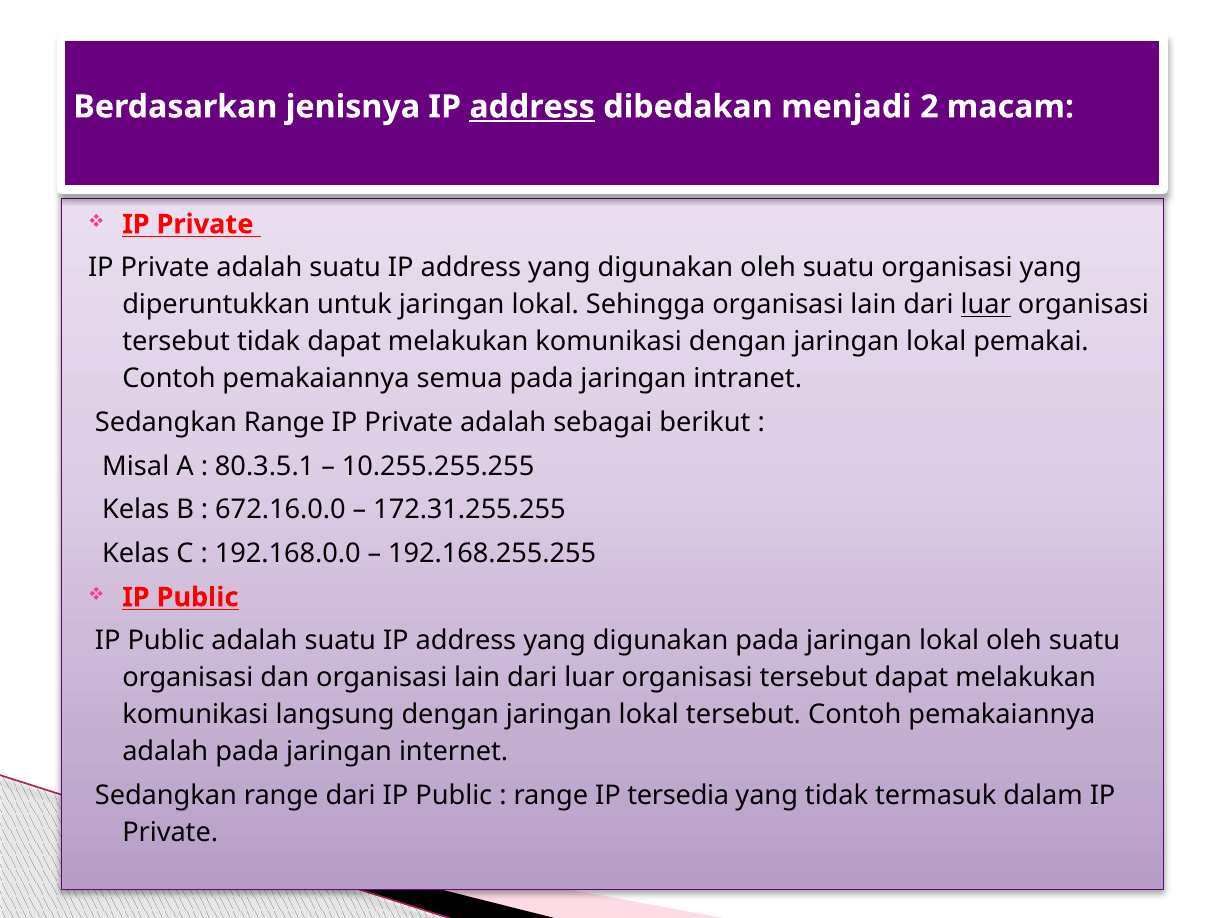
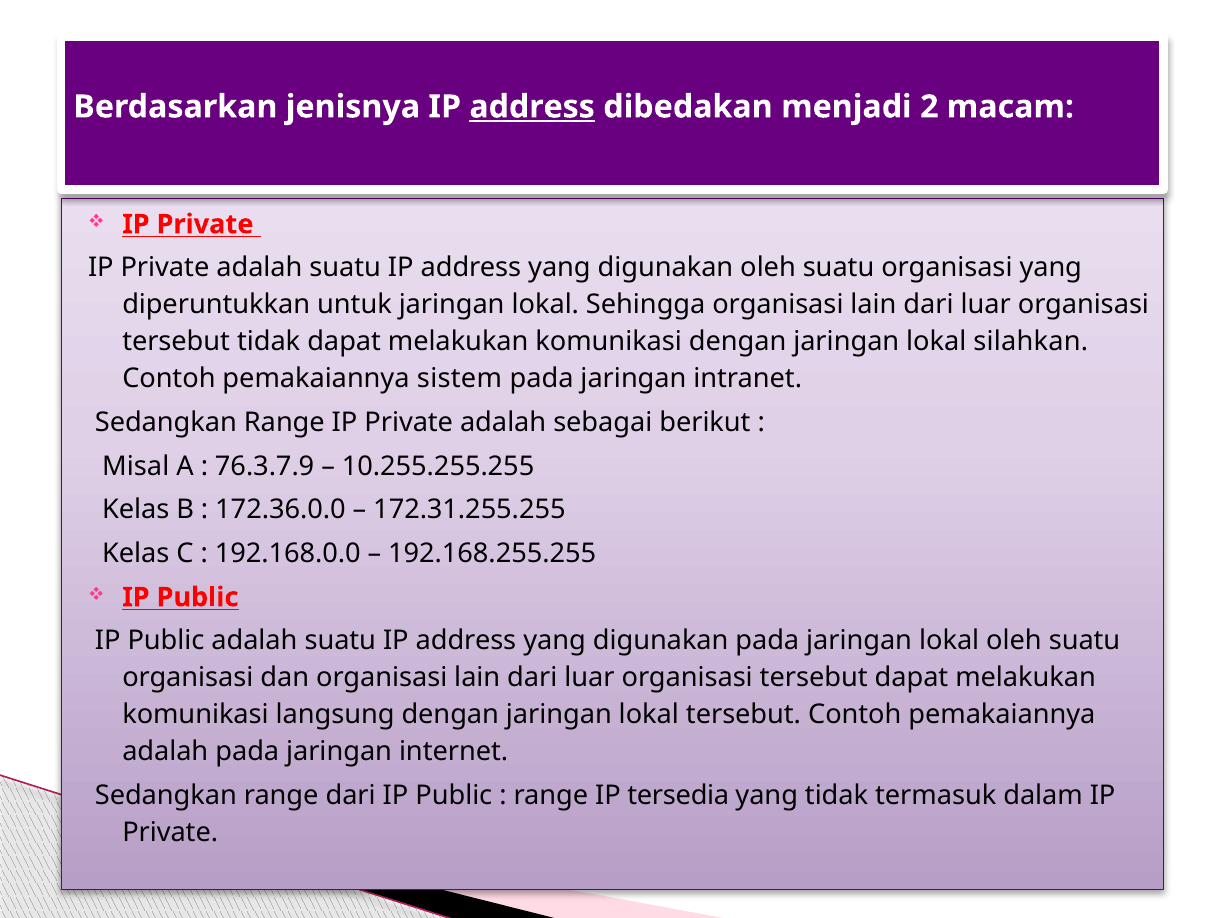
luar underline: present -> none (986, 305)
pemakai: pemakai -> silahkan (1031, 342)
semua: semua -> sistem (459, 379)
80.3.5.1: 80.3.5.1 -> 76.3.7.9 (265, 467)
672.16.0.0: 672.16.0.0 -> 172.36.0.0 (280, 510)
